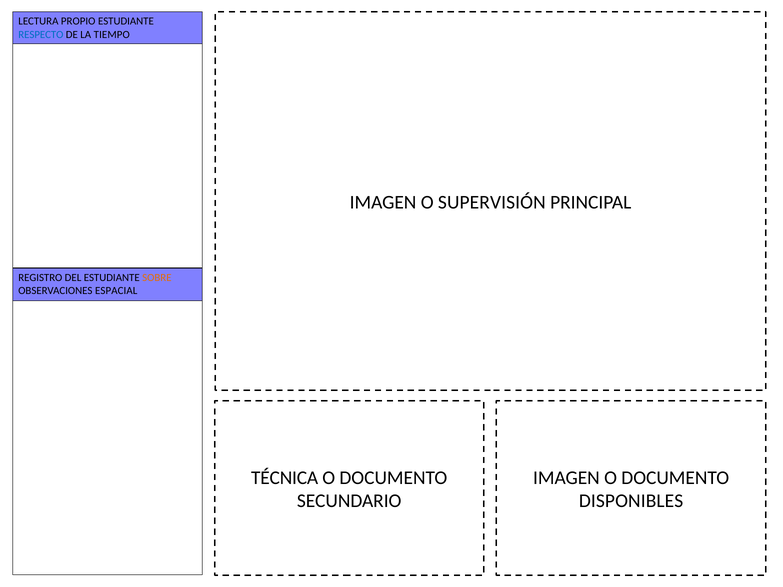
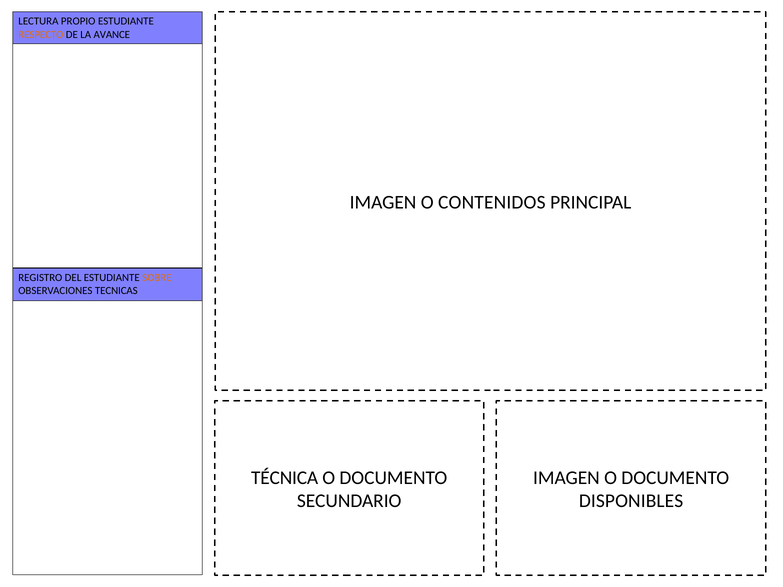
RESPECTO colour: blue -> orange (41, 35)
TIEMPO: TIEMPO -> AVANCE (112, 35)
SUPERVISIÓN: SUPERVISIÓN -> CONTENIDOS (492, 202)
ESPACIAL: ESPACIAL -> TECNICAS (116, 291)
